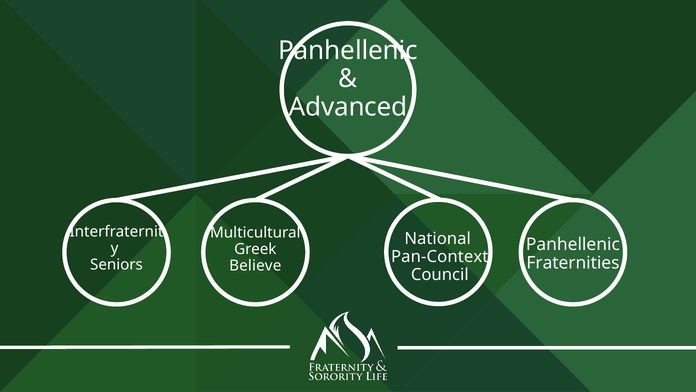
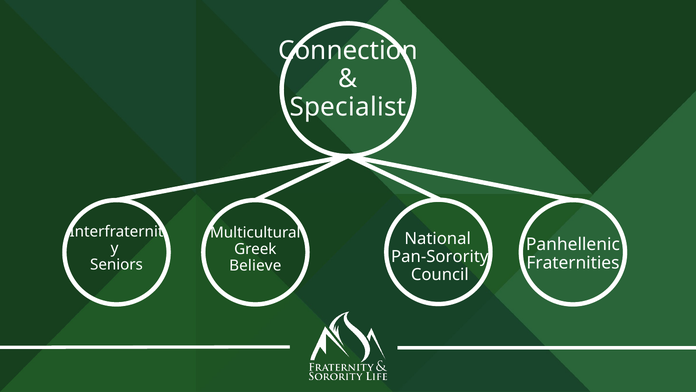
Panhellenic: Panhellenic -> Connection (348, 50)
Advanced: Advanced -> Specialist (348, 107)
Pan-Context: Pan-Context -> Pan-Sorority (440, 257)
